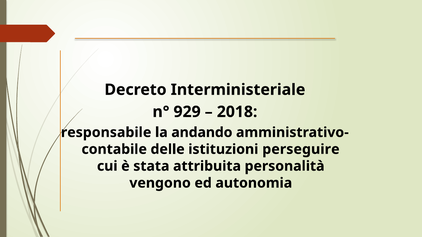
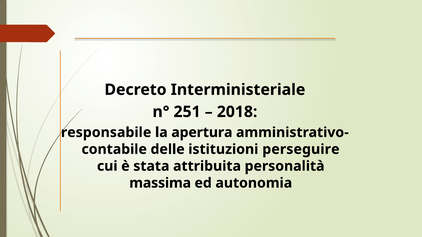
929: 929 -> 251 (187, 112)
andando: andando -> apertura (202, 133)
vengono: vengono -> massima (160, 183)
